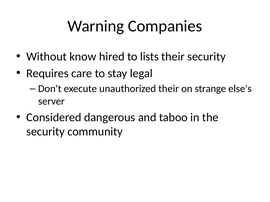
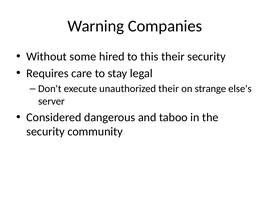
know: know -> some (83, 57)
lists: lists -> this (149, 57)
